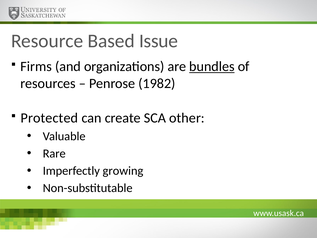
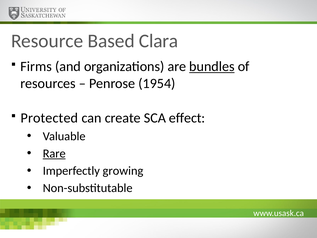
Issue: Issue -> Clara (159, 41)
1982: 1982 -> 1954 (157, 83)
other: other -> effect (187, 118)
Rare underline: none -> present (54, 153)
